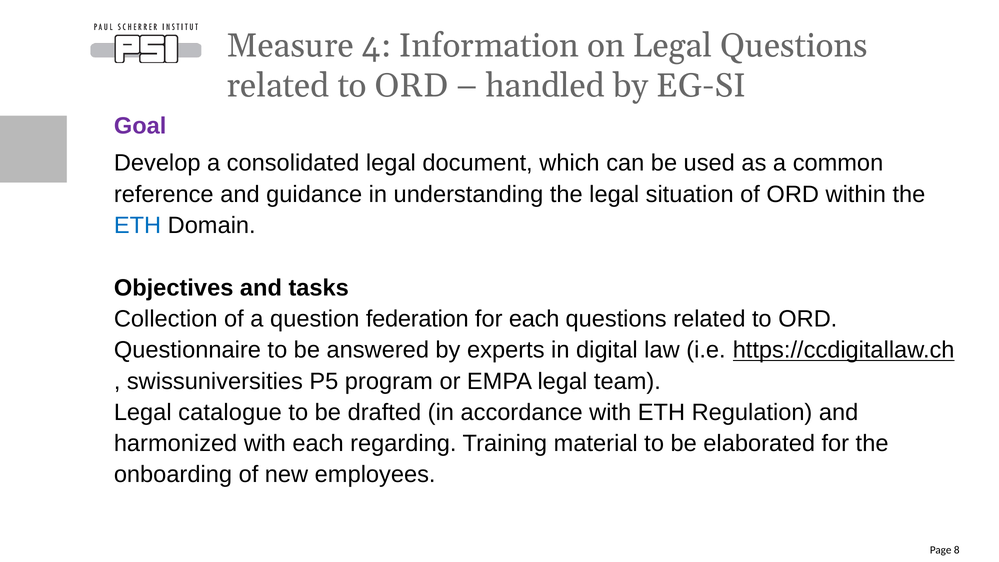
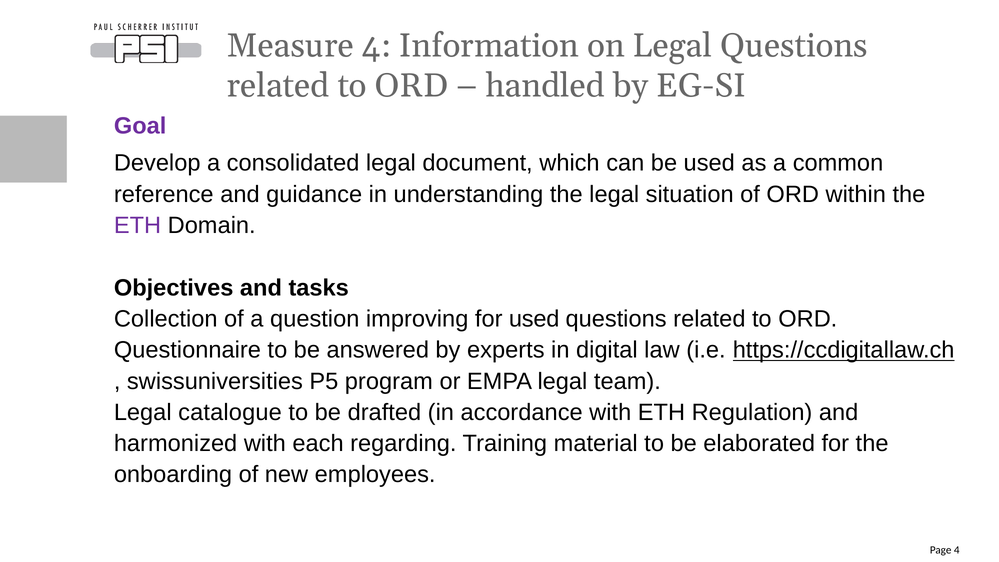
ETH colour: blue -> purple (138, 225)
federation: federation -> improving (417, 319)
for each: each -> used (534, 319)
Page 8: 8 -> 4 (957, 550)
